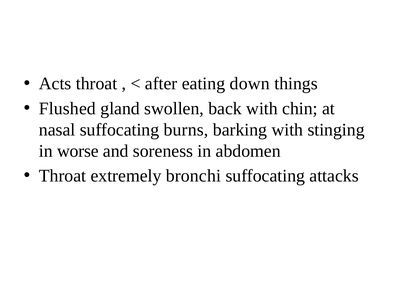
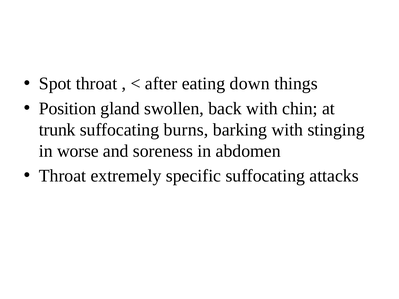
Acts: Acts -> Spot (55, 84)
Flushed: Flushed -> Position (68, 109)
nasal: nasal -> trunk (57, 130)
bronchi: bronchi -> specific (193, 176)
